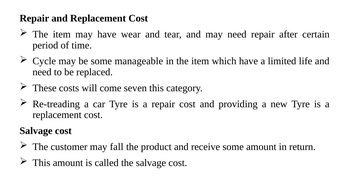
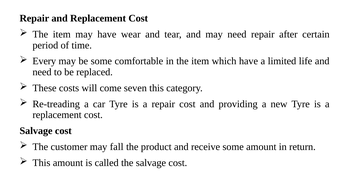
Cycle: Cycle -> Every (44, 61)
manageable: manageable -> comfortable (139, 61)
